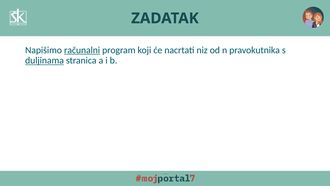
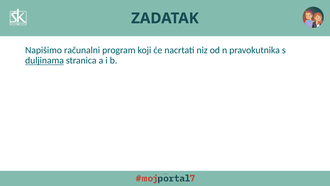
računalni underline: present -> none (82, 50)
